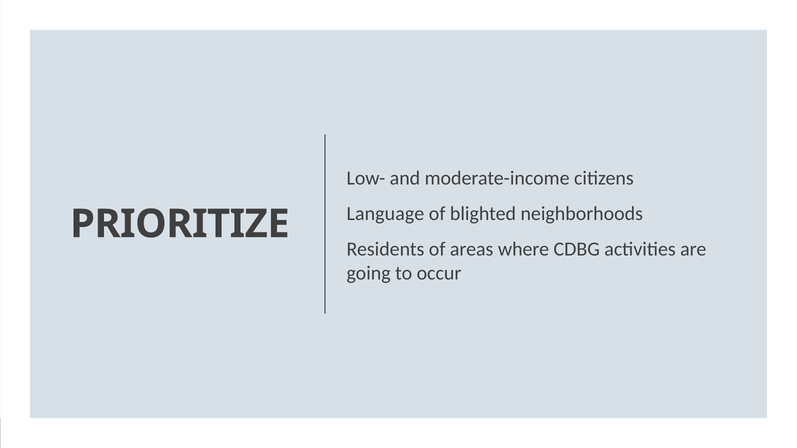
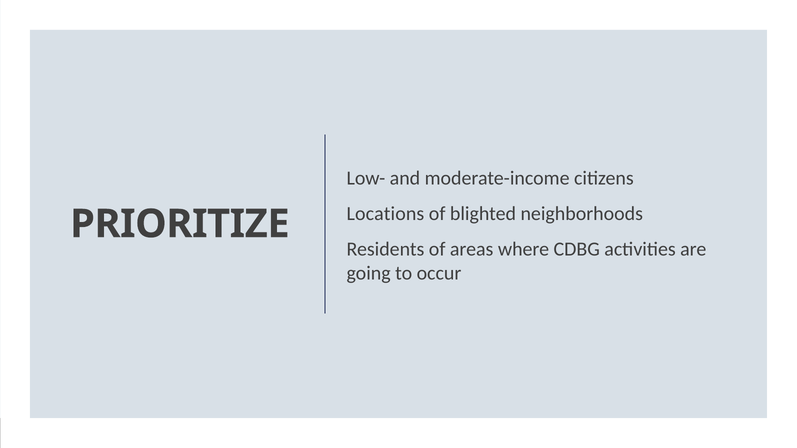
Language: Language -> Locations (385, 214)
